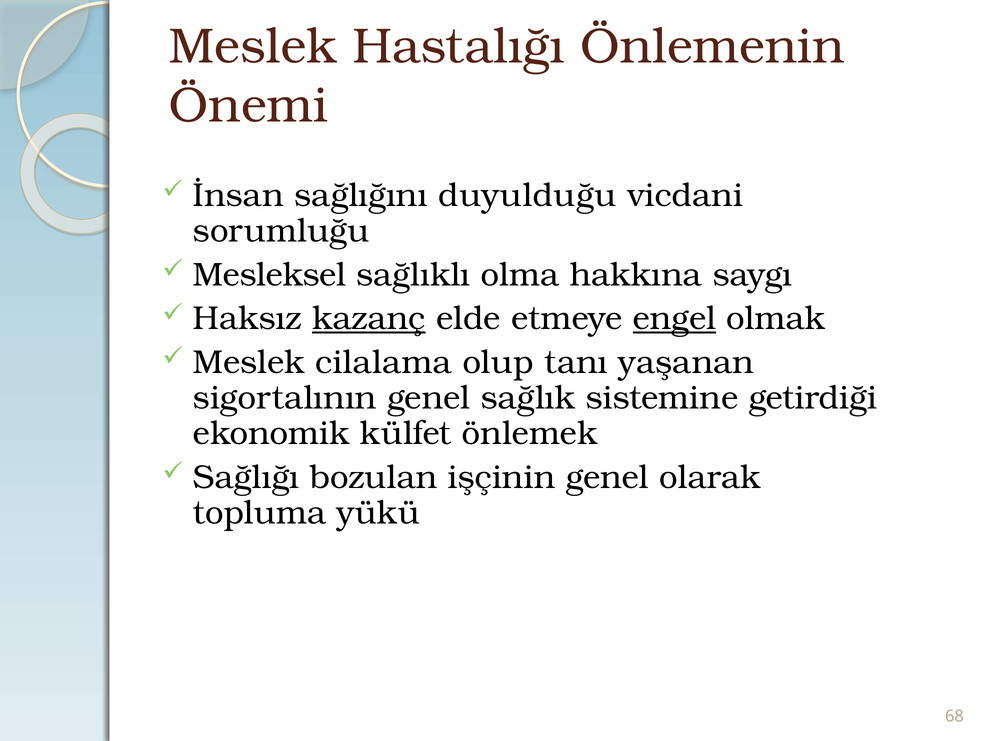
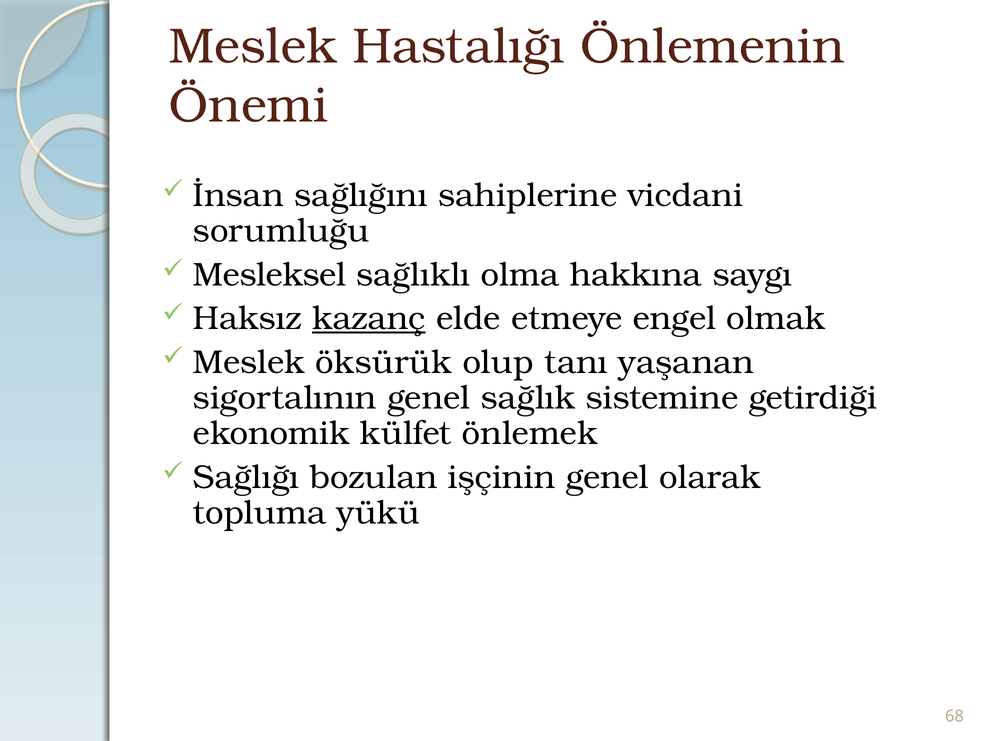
duyulduğu: duyulduğu -> sahiplerine (528, 195)
engel underline: present -> none (674, 318)
cilalama: cilalama -> öksürük (384, 362)
